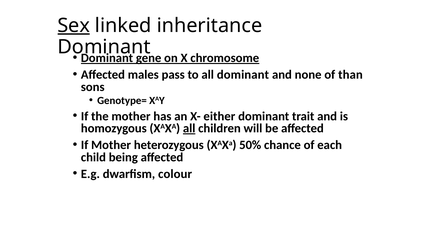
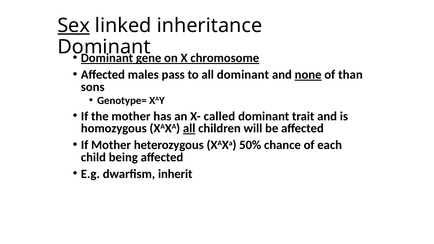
none underline: none -> present (308, 75)
either: either -> called (219, 116)
colour: colour -> inherit (175, 174)
